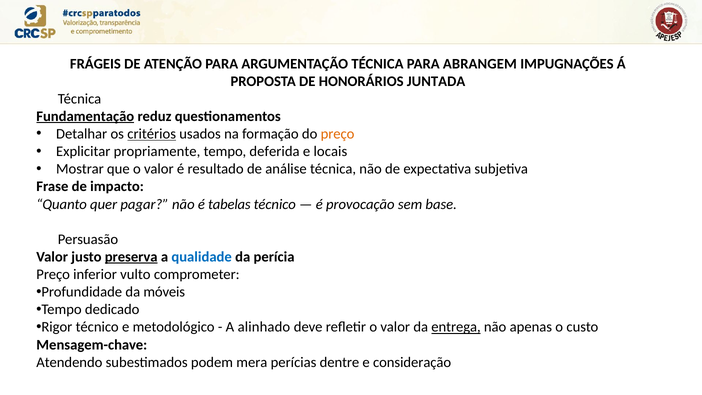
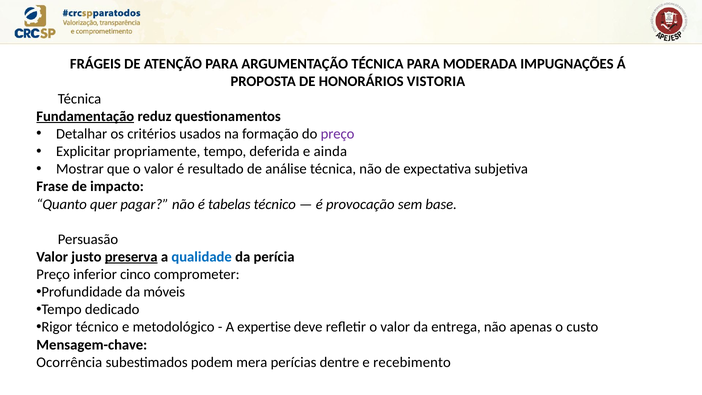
ABRANGEM: ABRANGEM -> MODERADA (480, 64)
JUNTADA: JUNTADA -> VISTORIA (436, 81)
critérios underline: present -> none (152, 134)
preço colour: orange -> purple (338, 134)
locais: locais -> ainda (330, 151)
vulto: vulto -> cinco (135, 274)
alinhado: alinhado -> expertise (264, 327)
entrega underline: present -> none (456, 327)
Atendendo: Atendendo -> Ocorrência (69, 362)
consideração: consideração -> recebimento (412, 362)
